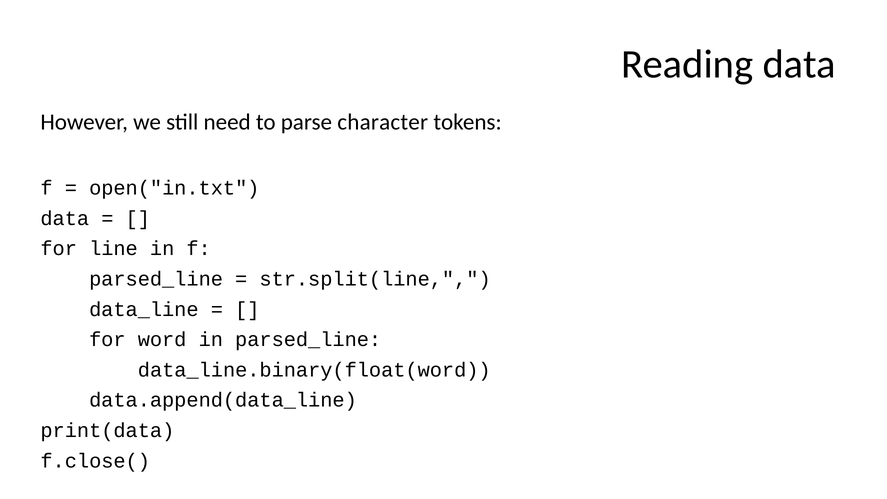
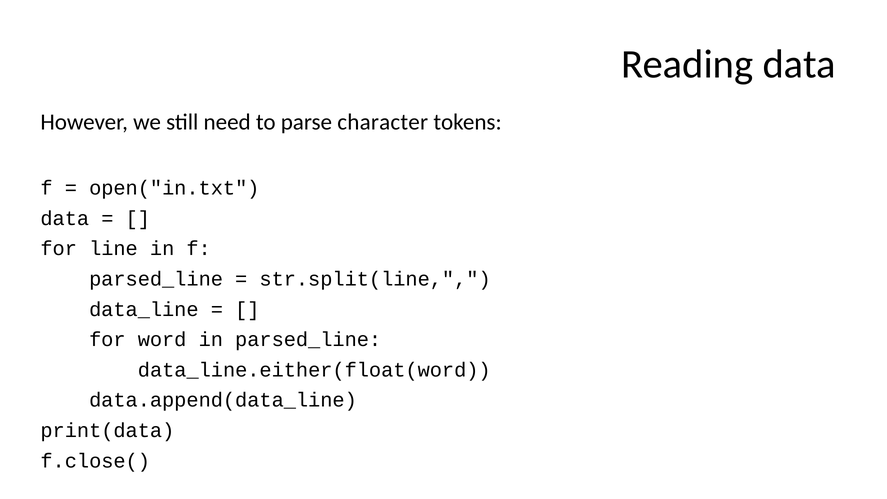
data_line.binary(float(word: data_line.binary(float(word -> data_line.either(float(word (314, 370)
